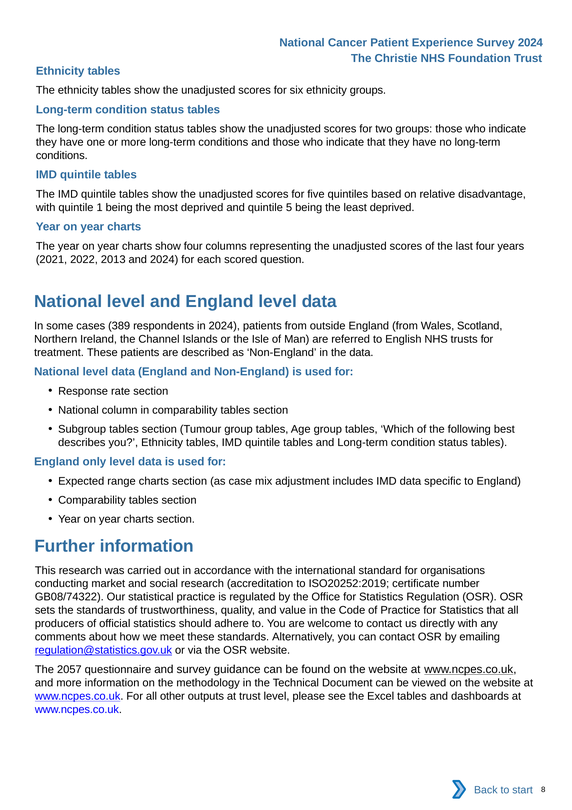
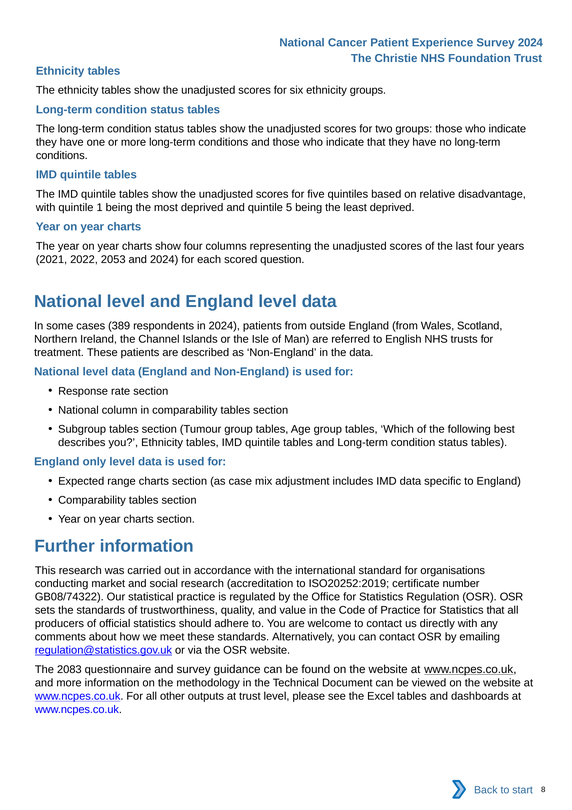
2013: 2013 -> 2053 (113, 259)
2057: 2057 -> 2083 (69, 669)
